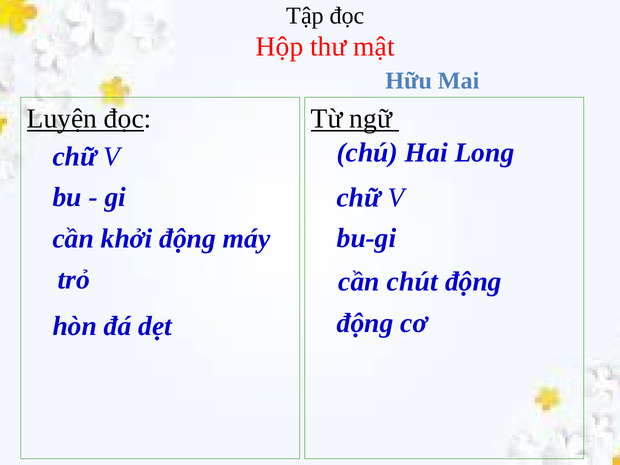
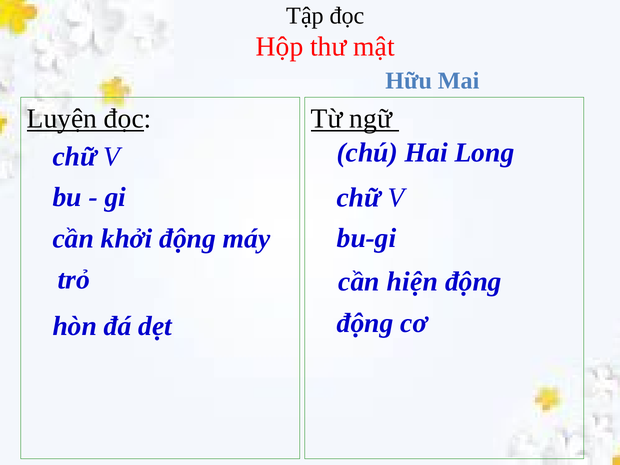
chút: chút -> hiện (412, 282)
